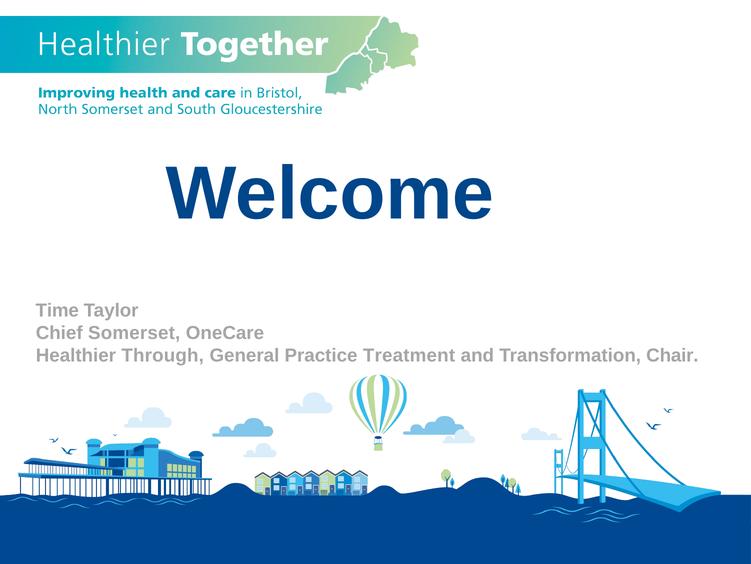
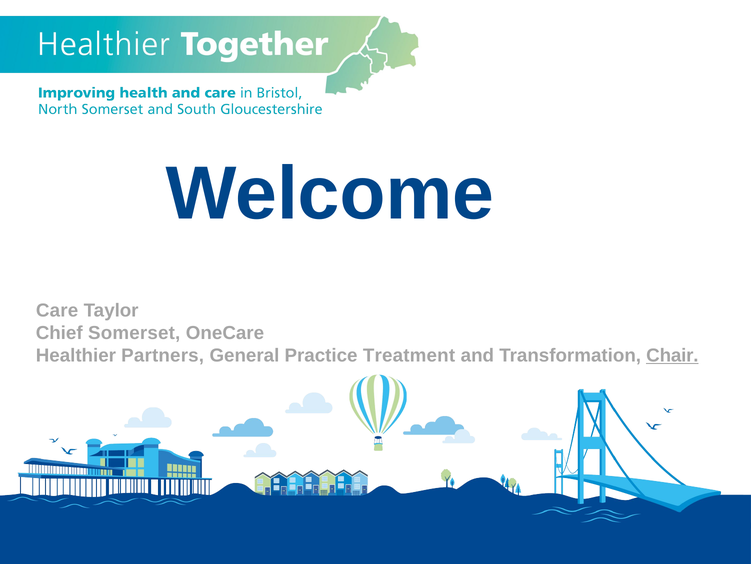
Time: Time -> Care (57, 310)
Healthier Through: Through -> Partners (163, 355)
Chair underline: none -> present (672, 355)
